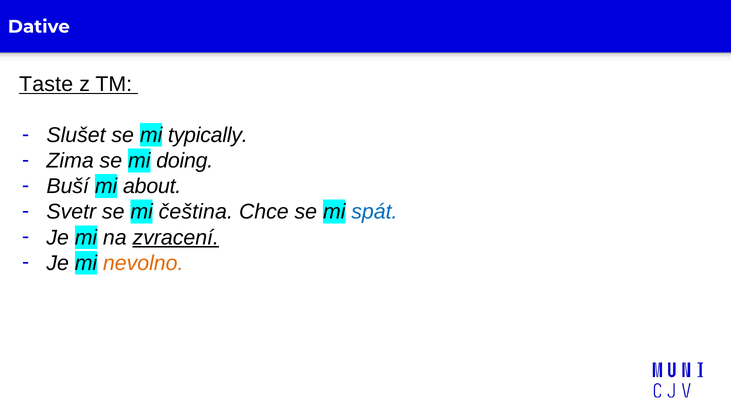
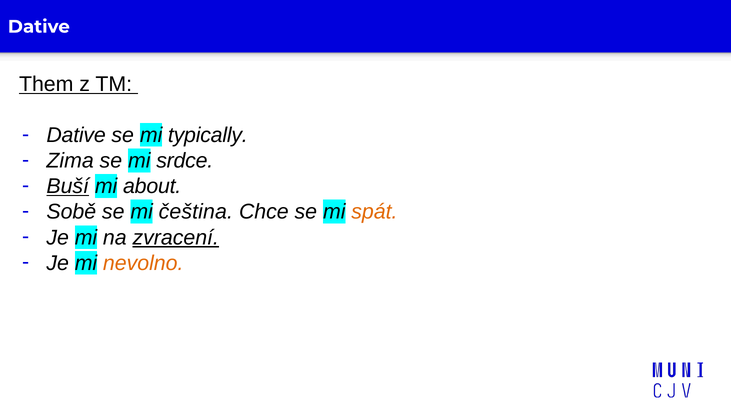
Taste: Taste -> Them (46, 84)
Slušet: Slušet -> Dative (76, 135)
doing: doing -> srdce (185, 161)
Buší underline: none -> present (68, 186)
Svetr: Svetr -> Sobě (71, 212)
spát colour: blue -> orange (374, 212)
